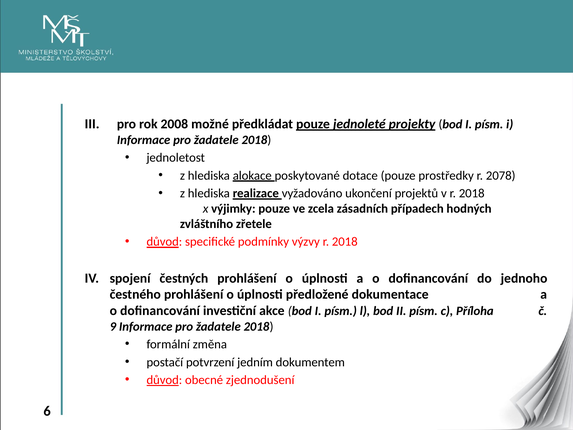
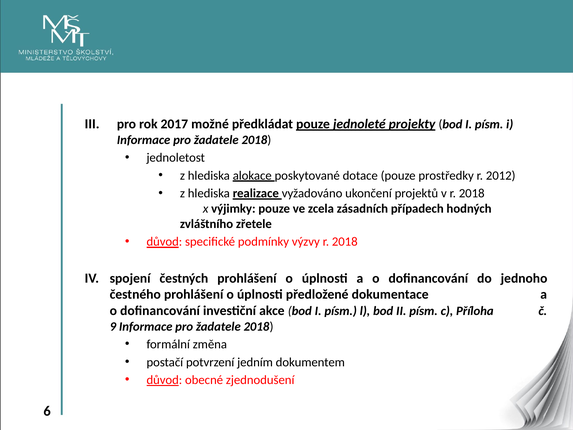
2008: 2008 -> 2017 (174, 124)
2078: 2078 -> 2012 (501, 175)
